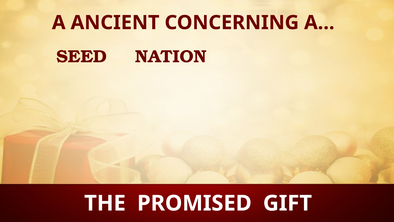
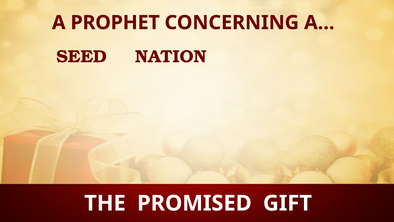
ANCIENT: ANCIENT -> PROPHET (115, 23)
